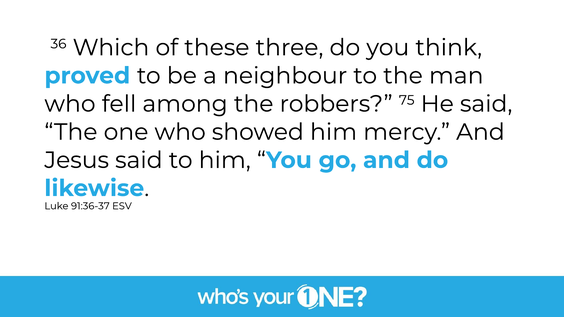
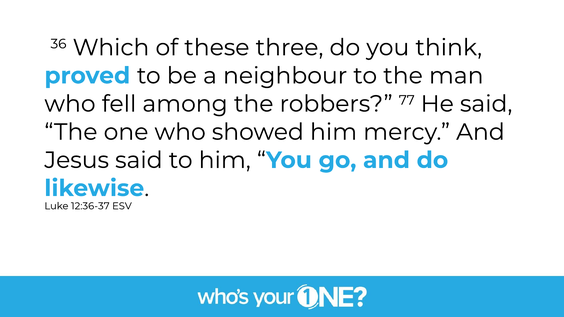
75: 75 -> 77 (407, 100)
91:36-37: 91:36-37 -> 12:36-37 (90, 206)
